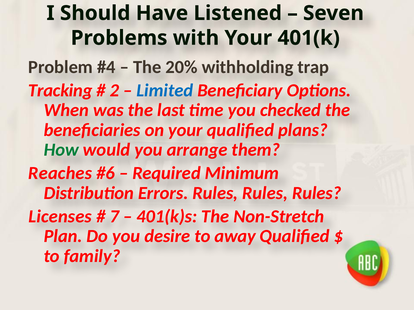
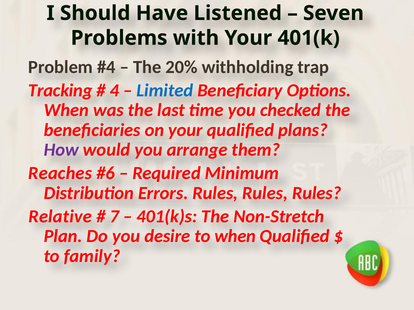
2: 2 -> 4 (114, 90)
How colour: green -> purple (61, 150)
Licenses: Licenses -> Relative (60, 217)
to away: away -> when (235, 237)
